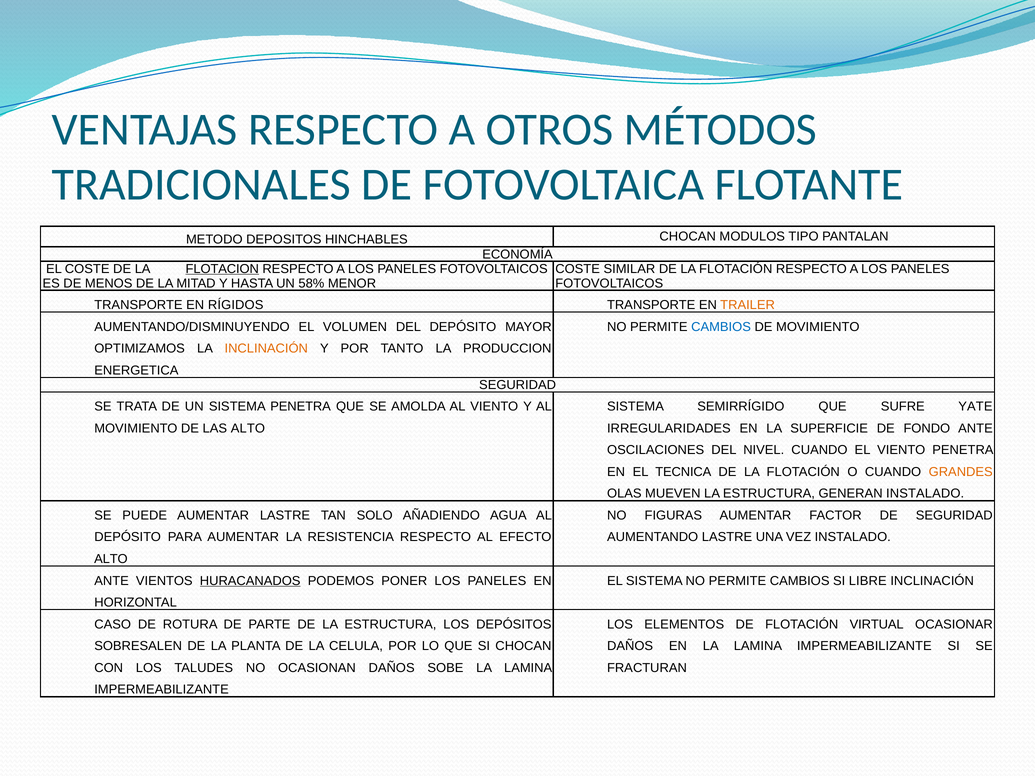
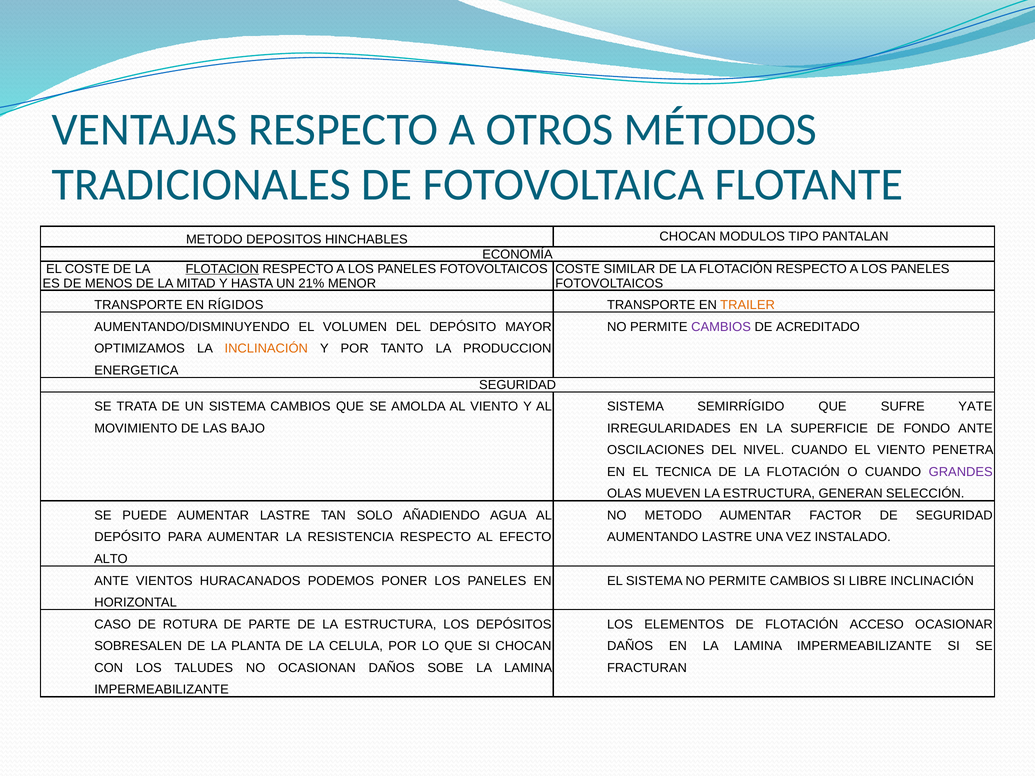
58%: 58% -> 21% (311, 283)
CAMBIOS colour: blue -> purple (721, 327)
DE MOVIMIENTO: MOVIMIENTO -> ACREDITADO (818, 327)
SISTEMA PENETRA: PENETRA -> CAMBIOS (300, 407)
LAS ALTO: ALTO -> BAJO (248, 429)
GRANDES colour: orange -> purple (961, 472)
GENERAN INSTALADO: INSTALADO -> SELECCIÓN (925, 494)
NO FIGURAS: FIGURAS -> METODO (673, 516)
HURACANADOS underline: present -> none (250, 581)
VIRTUAL: VIRTUAL -> ACCESO (877, 625)
